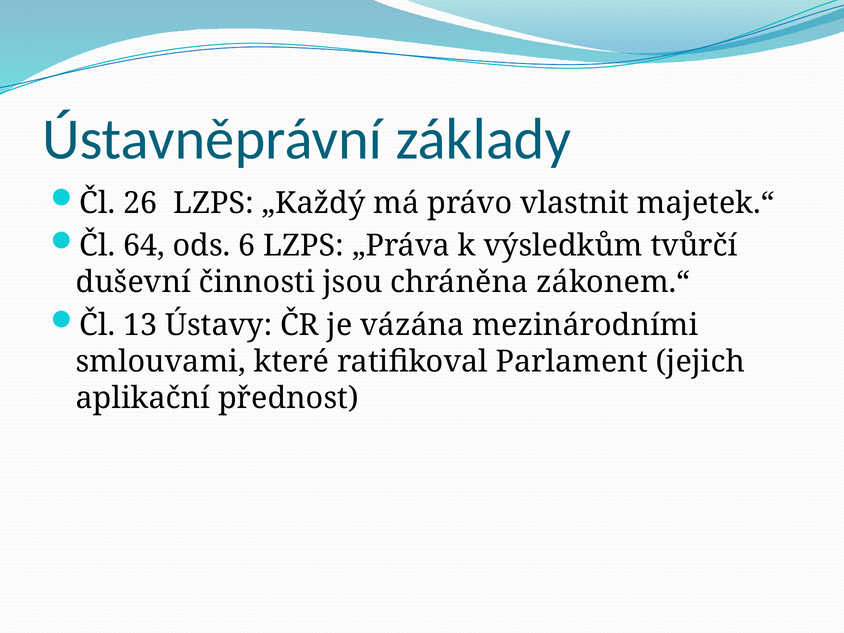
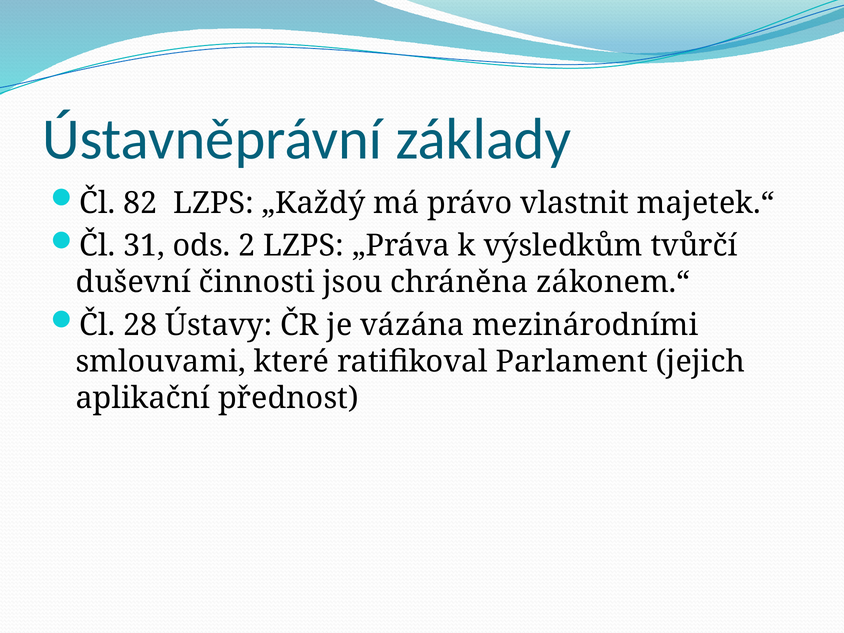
26: 26 -> 82 (140, 203)
64: 64 -> 31 (144, 246)
6: 6 -> 2 (247, 246)
13: 13 -> 28 (140, 325)
